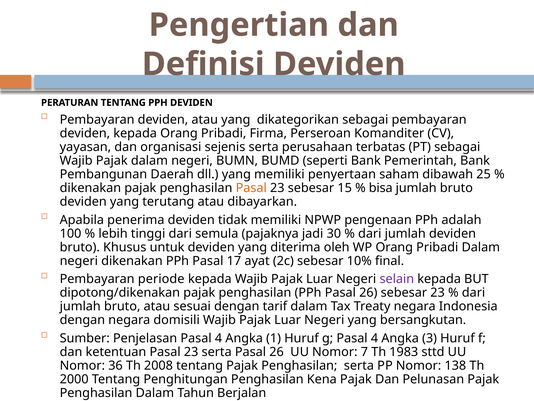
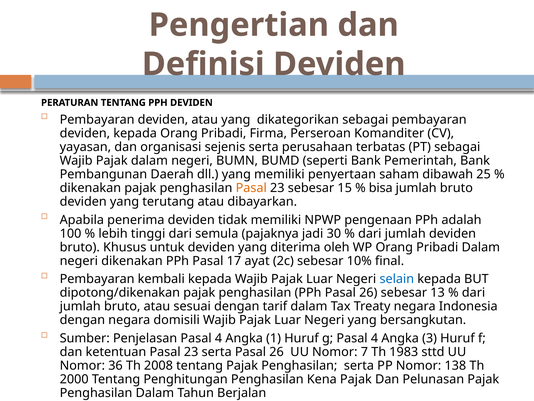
periode: periode -> kembali (161, 279)
selain colour: purple -> blue (397, 279)
sebesar 23: 23 -> 13 (438, 292)
